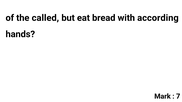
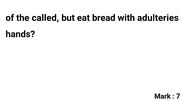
according: according -> adulteries (158, 18)
